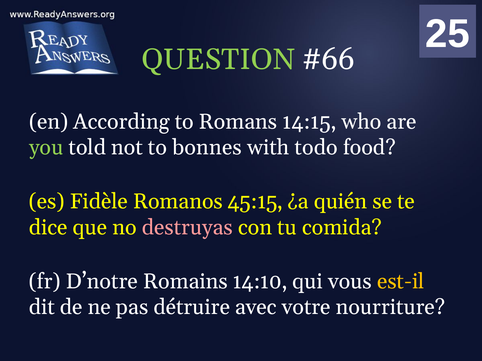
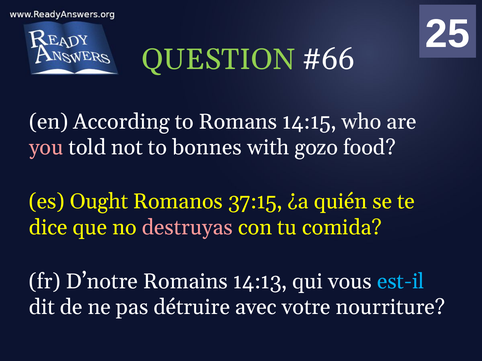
you colour: light green -> pink (46, 148)
todo: todo -> gozo (316, 148)
Fidèle: Fidèle -> Ought (99, 202)
45:15: 45:15 -> 37:15 (255, 202)
14:10: 14:10 -> 14:13 (260, 282)
est-il colour: yellow -> light blue (401, 282)
